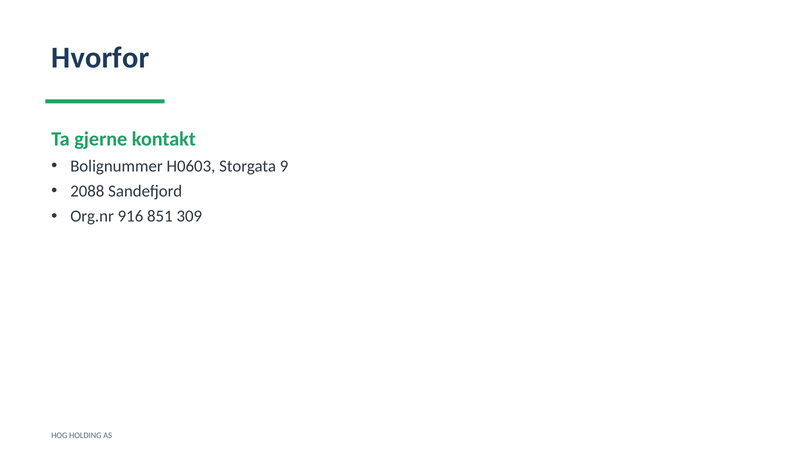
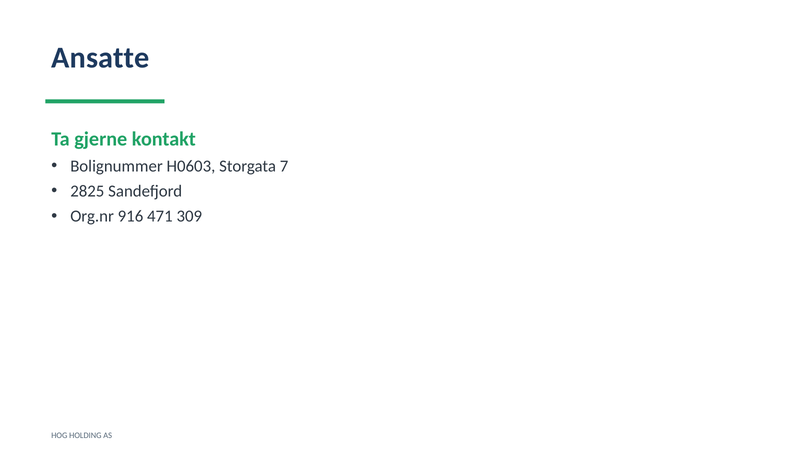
Hvorfor: Hvorfor -> Ansatte (100, 58)
9: 9 -> 7 (284, 166)
2088: 2088 -> 2825 (87, 191)
851: 851 -> 471 (160, 216)
